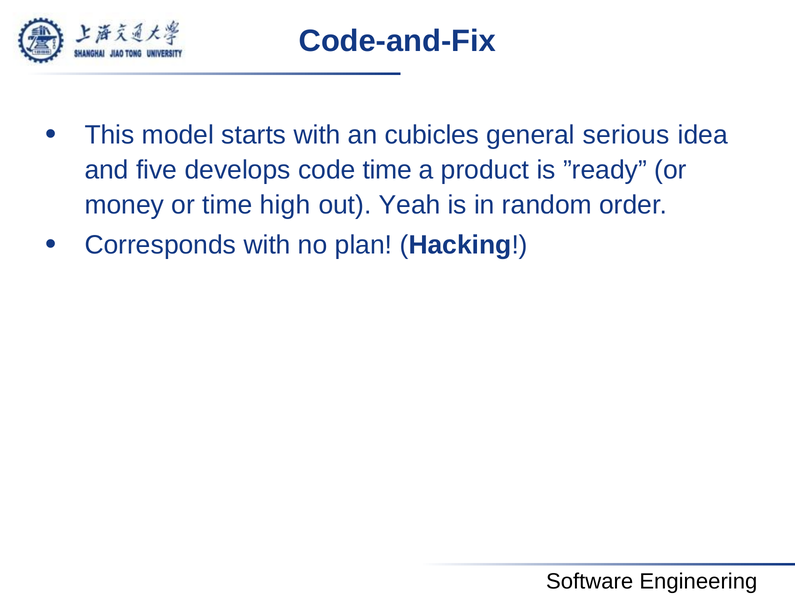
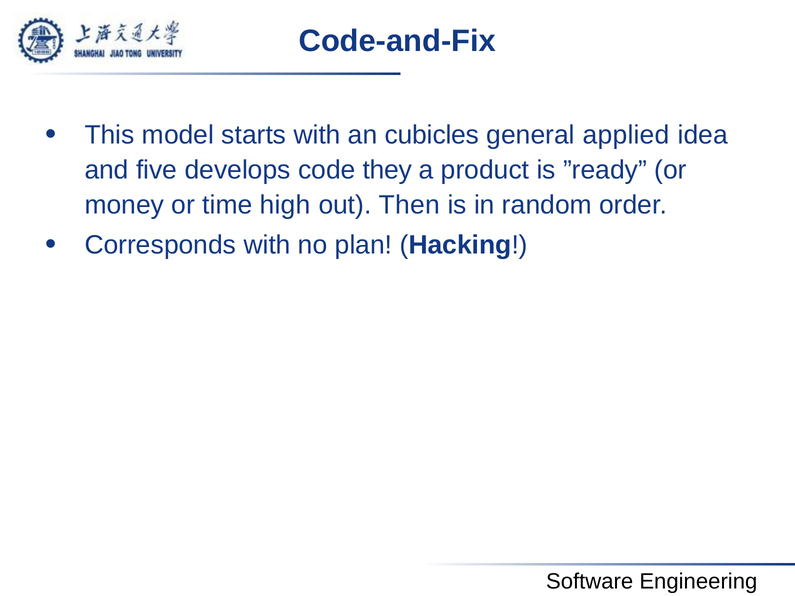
serious: serious -> applied (626, 135)
code time: time -> they (387, 170)
Yeah: Yeah -> Then (410, 205)
